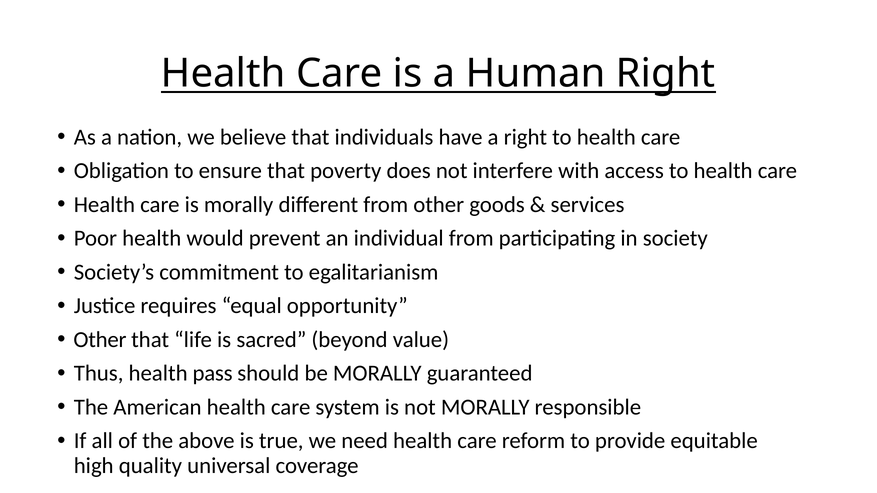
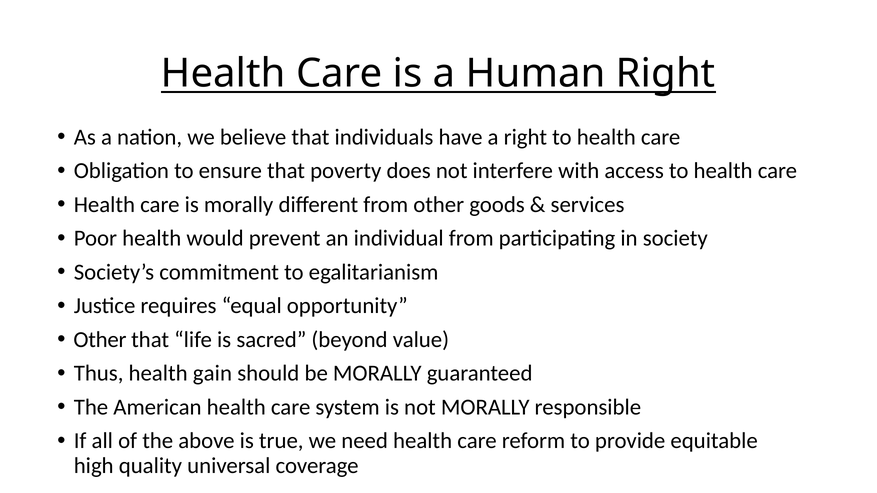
pass: pass -> gain (212, 374)
